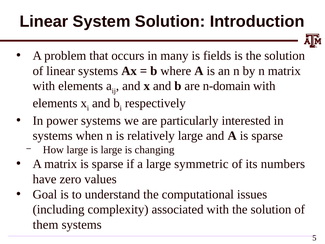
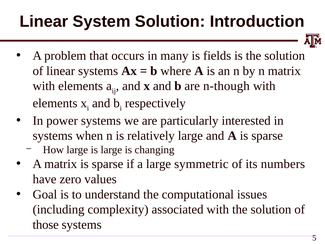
n-domain: n-domain -> n-though (226, 86)
them: them -> those (46, 225)
